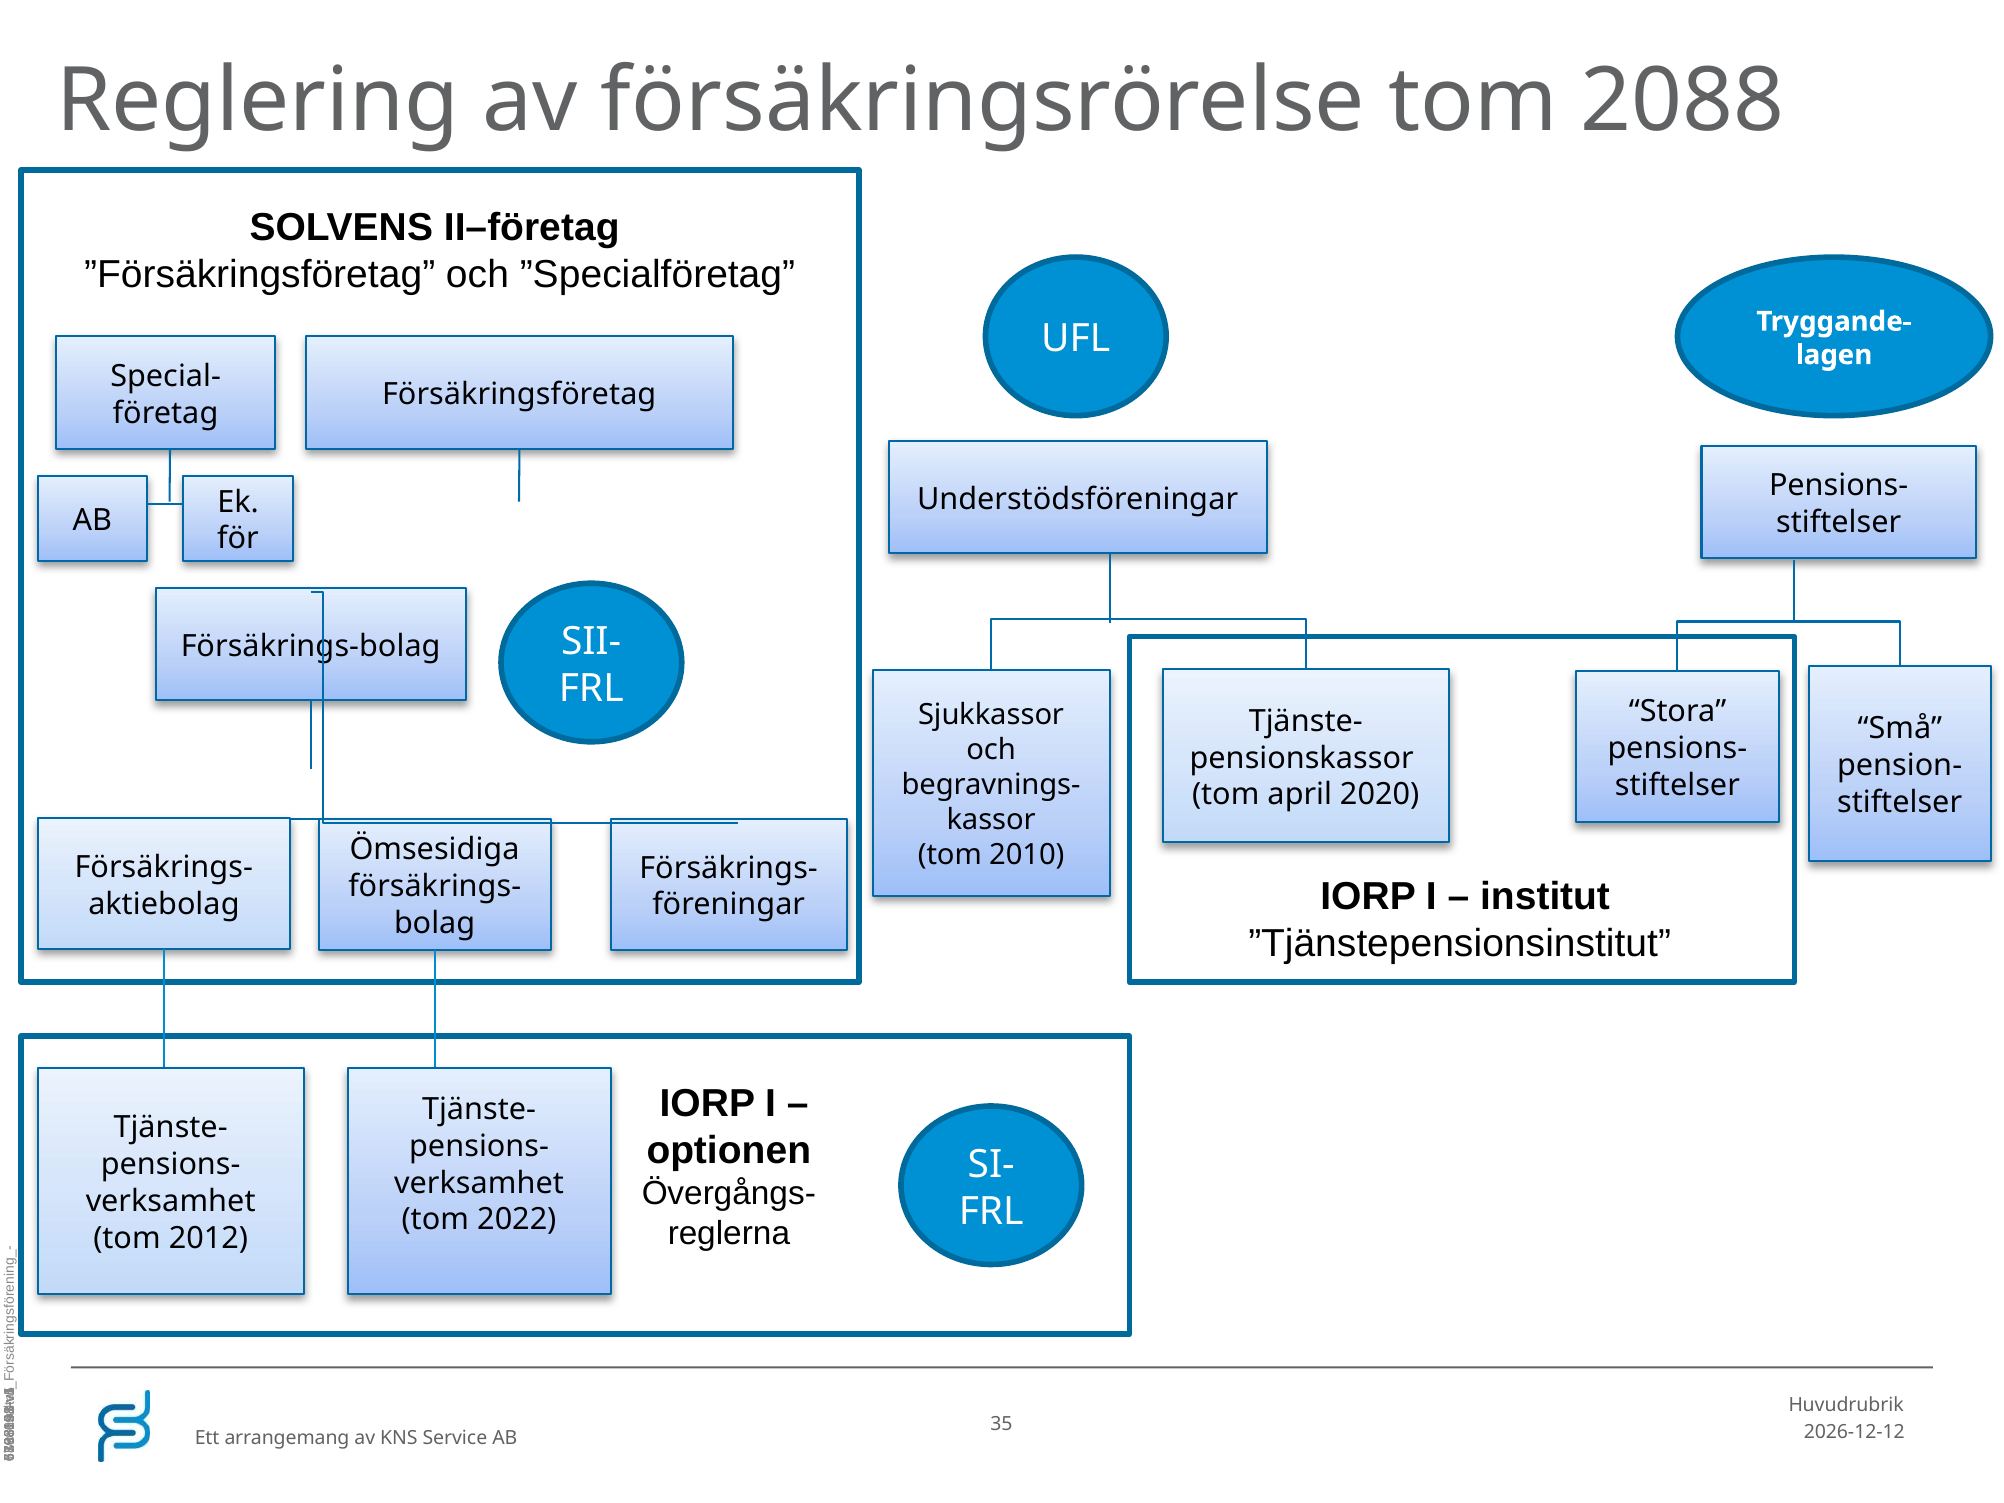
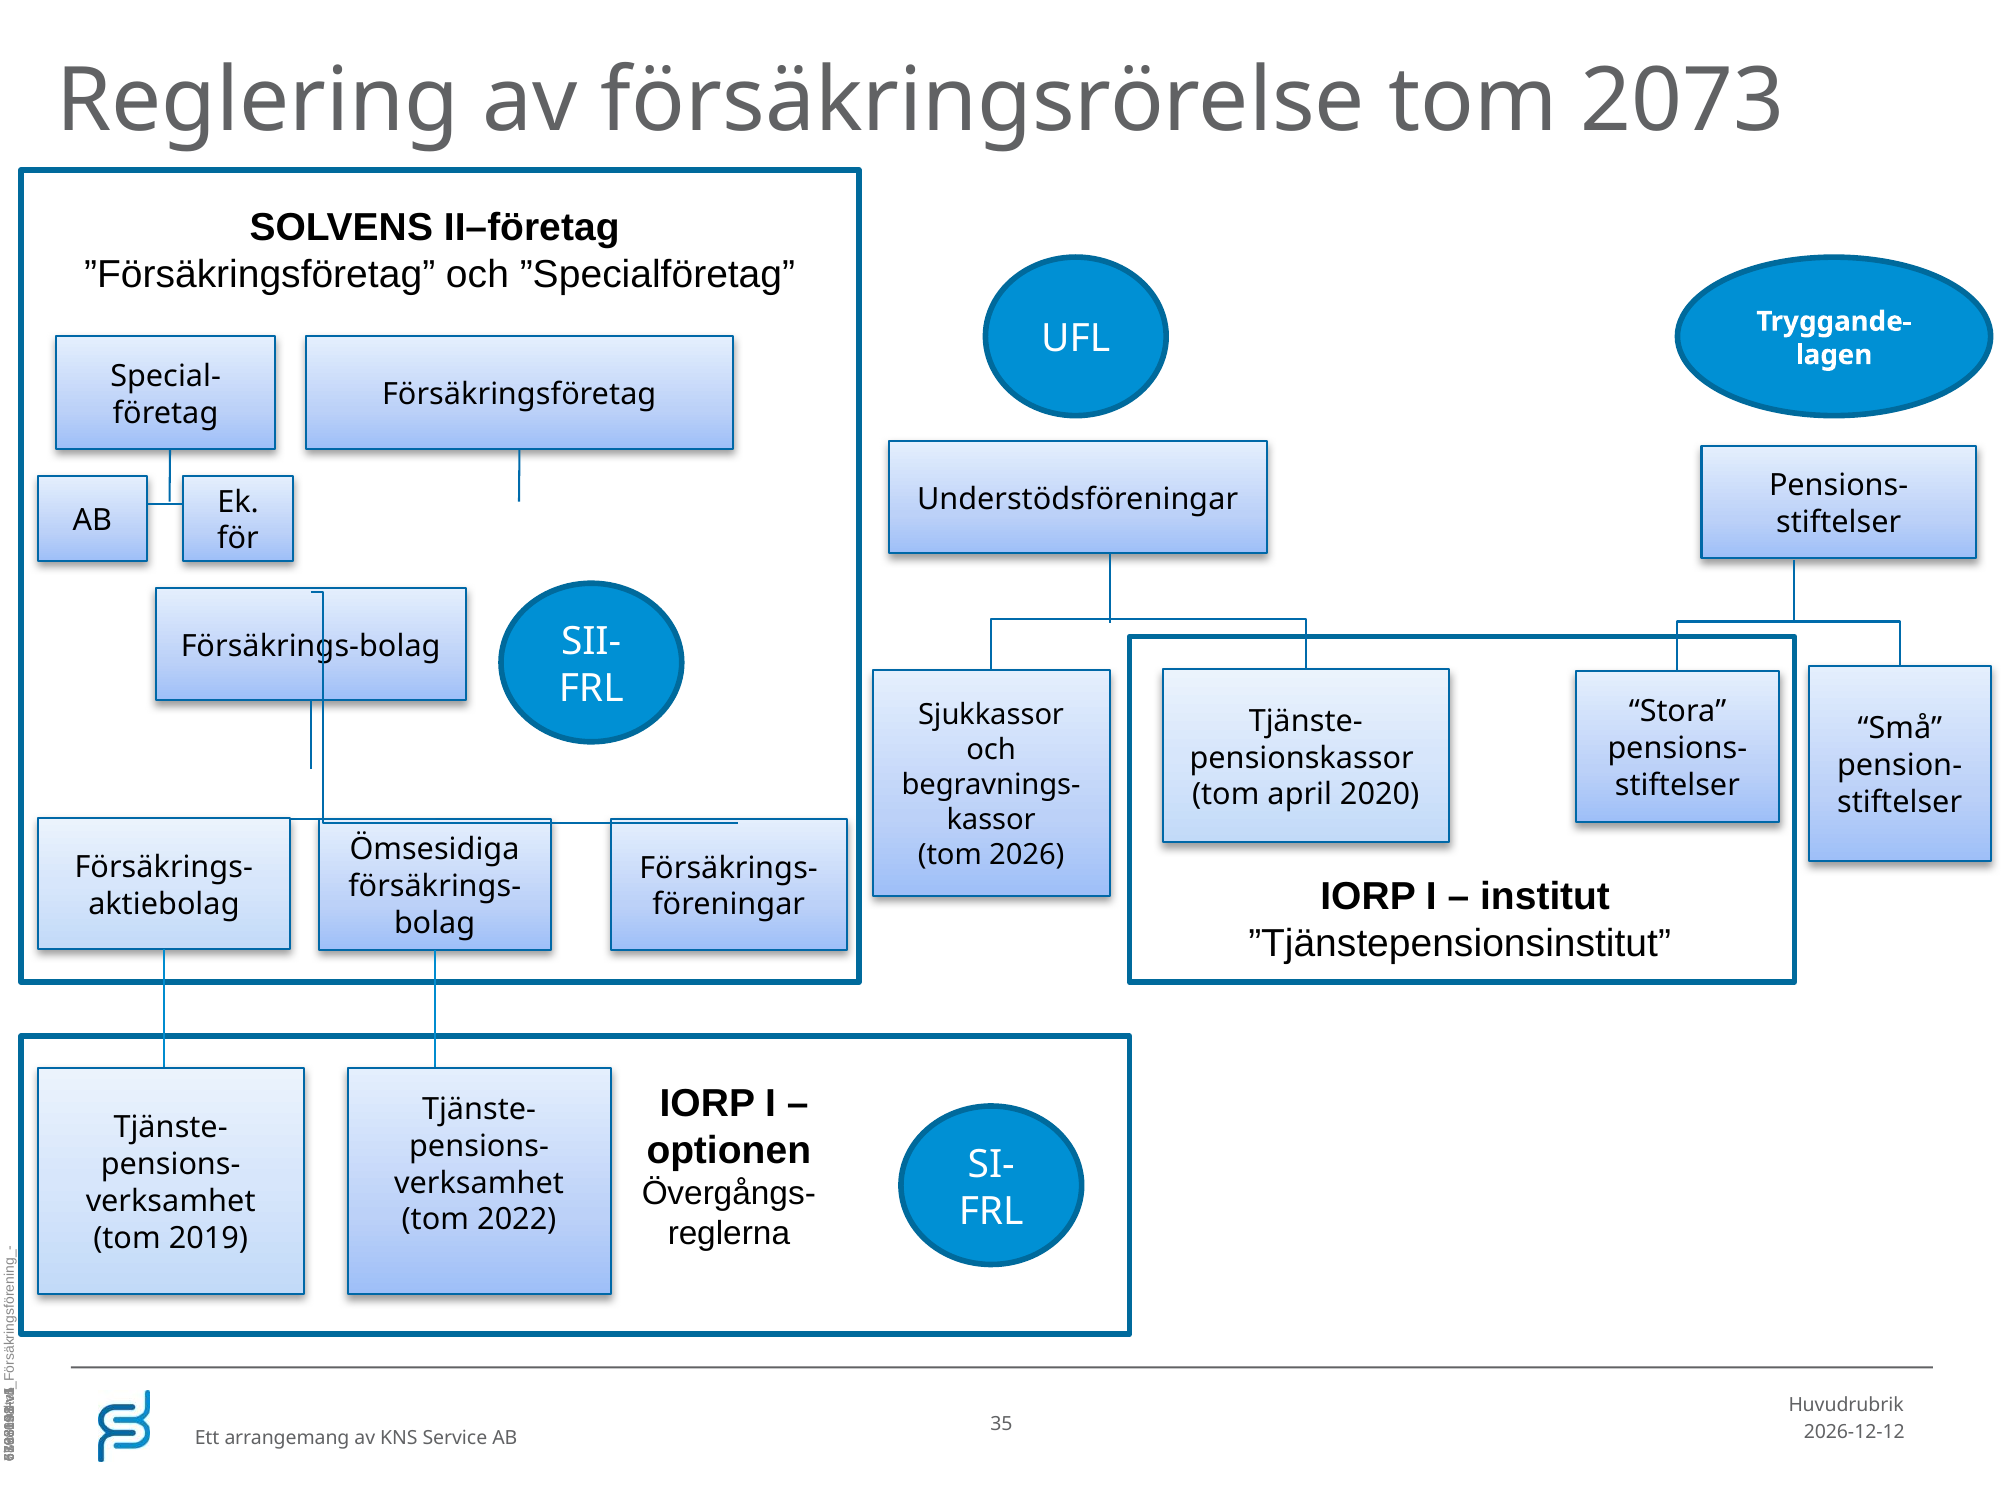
2088: 2088 -> 2073 (1683, 101)
2010: 2010 -> 2026 (1027, 855)
2012: 2012 -> 2019 (208, 1238)
